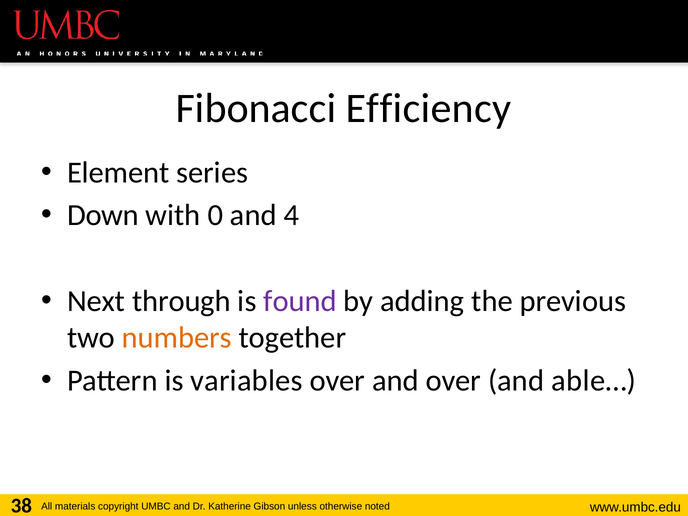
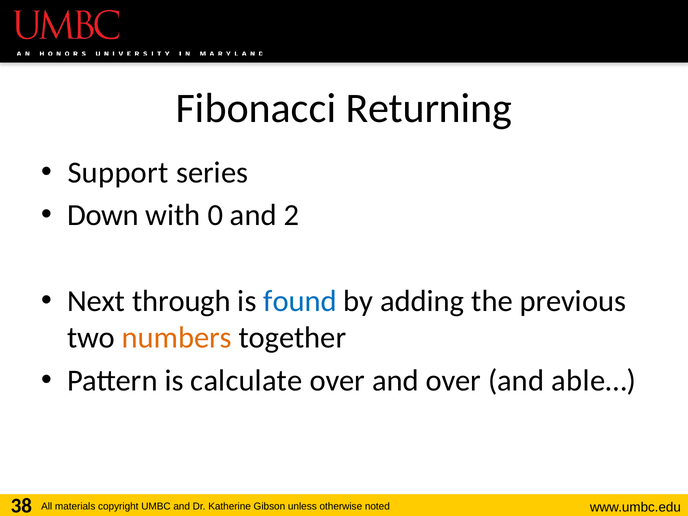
Efficiency: Efficiency -> Returning (429, 109)
Element: Element -> Support (118, 173)
4: 4 -> 2 (291, 215)
found colour: purple -> blue (300, 301)
variables: variables -> calculate (246, 381)
